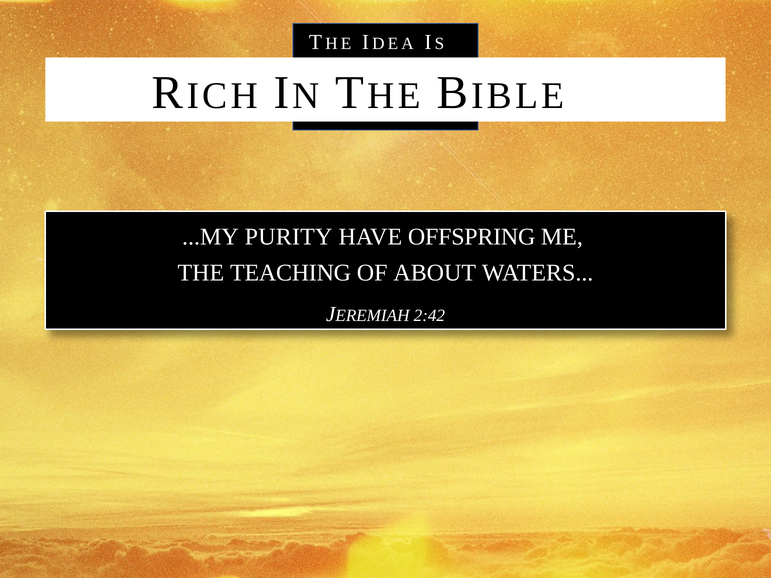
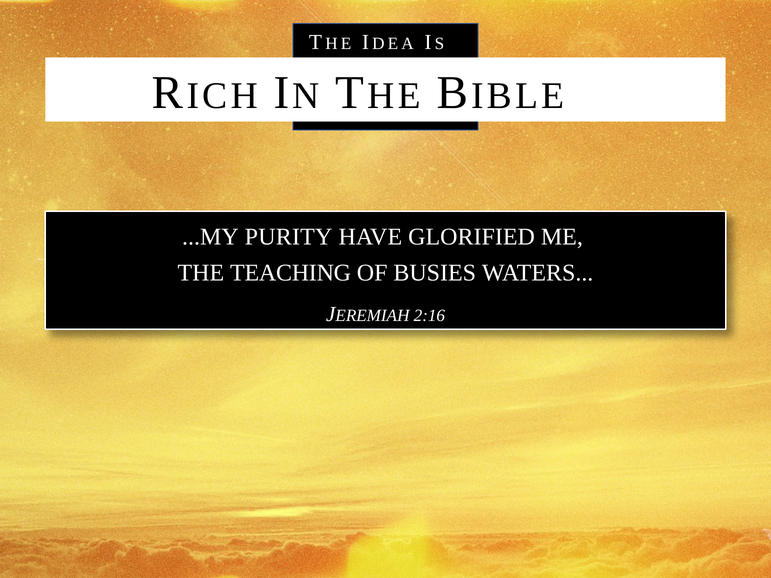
OFFSPRING: OFFSPRING -> GLORIFIED (472, 237)
ABOUT: ABOUT -> BUSIES (435, 273)
2:42: 2:42 -> 2:16 (429, 316)
